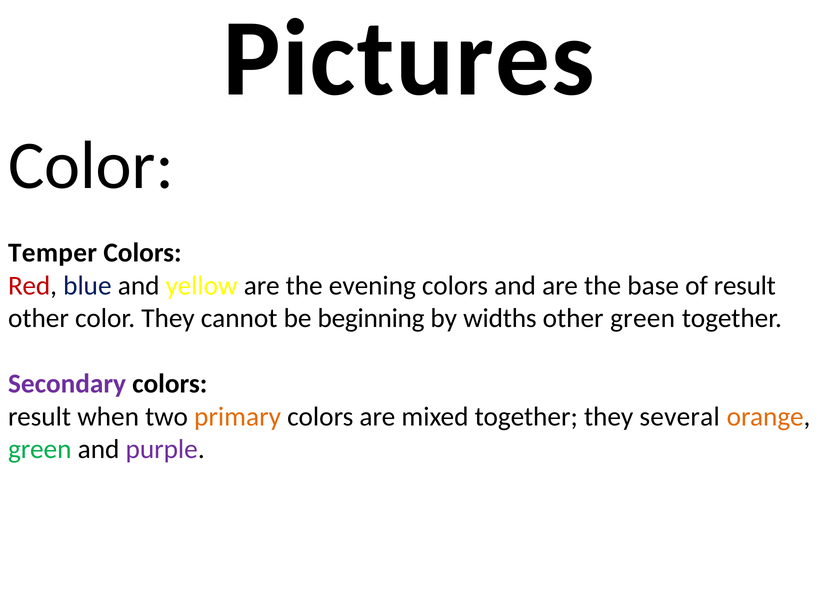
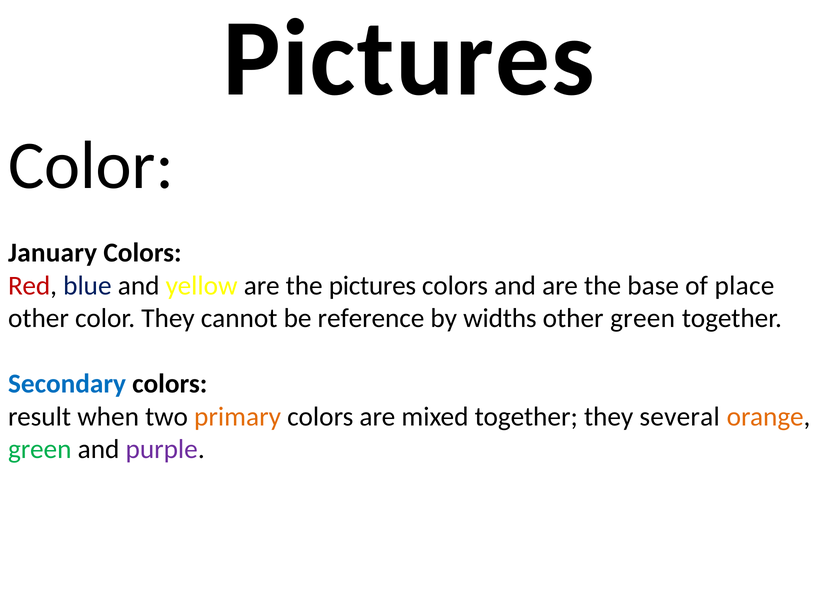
Temper: Temper -> January (53, 253)
the evening: evening -> pictures (372, 286)
of result: result -> place (744, 286)
beginning: beginning -> reference (371, 318)
Secondary colour: purple -> blue (67, 384)
